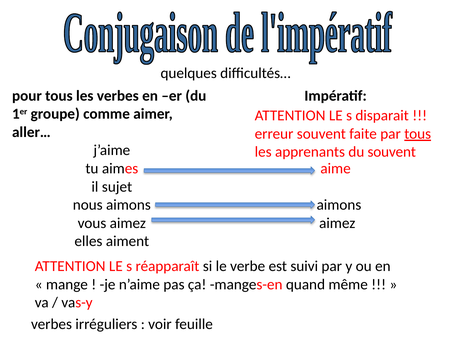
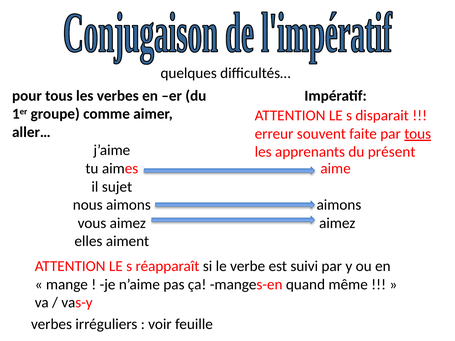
du souvent: souvent -> présent (392, 152)
